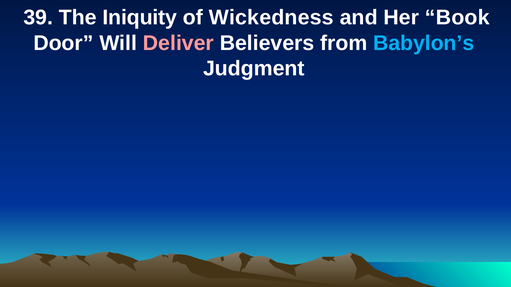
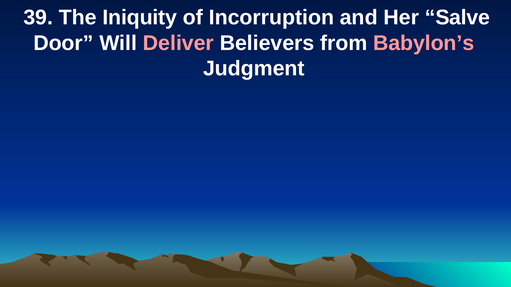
Wickedness: Wickedness -> Incorruption (271, 18)
Book: Book -> Salve (457, 18)
Babylon’s colour: light blue -> pink (424, 43)
